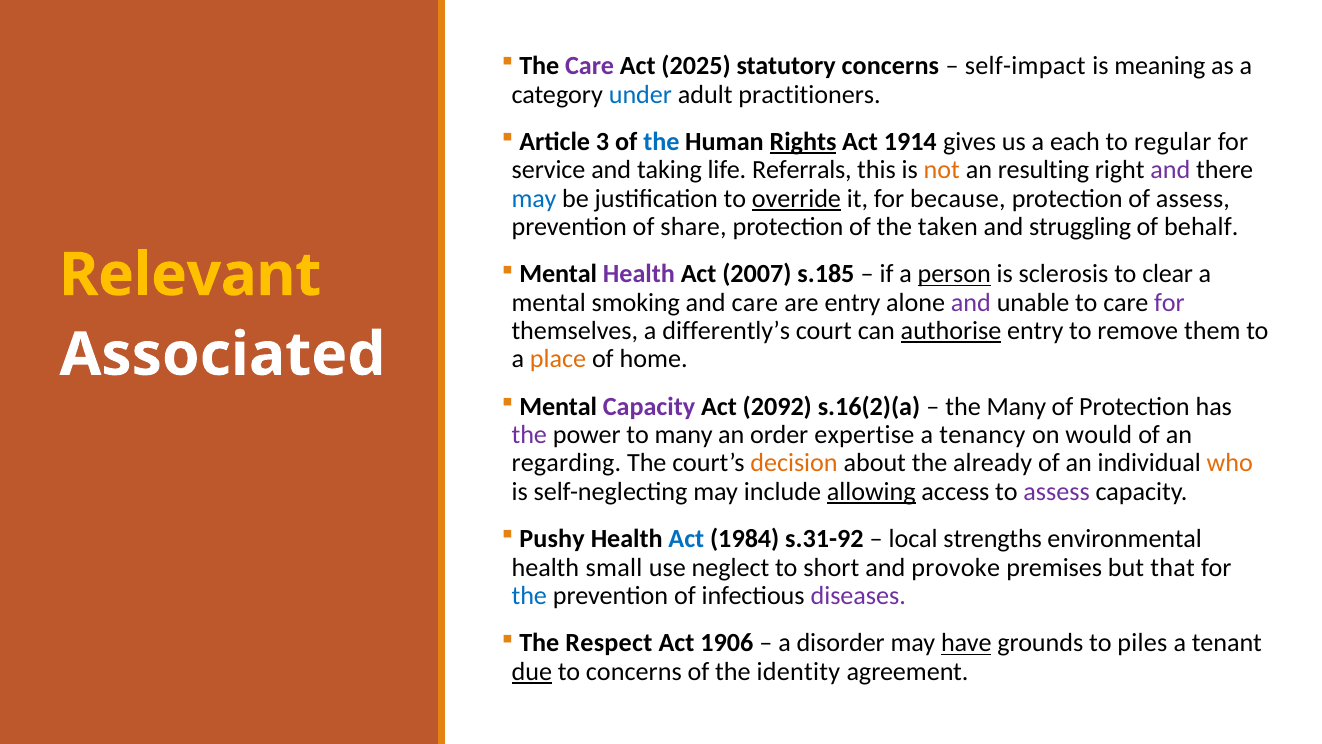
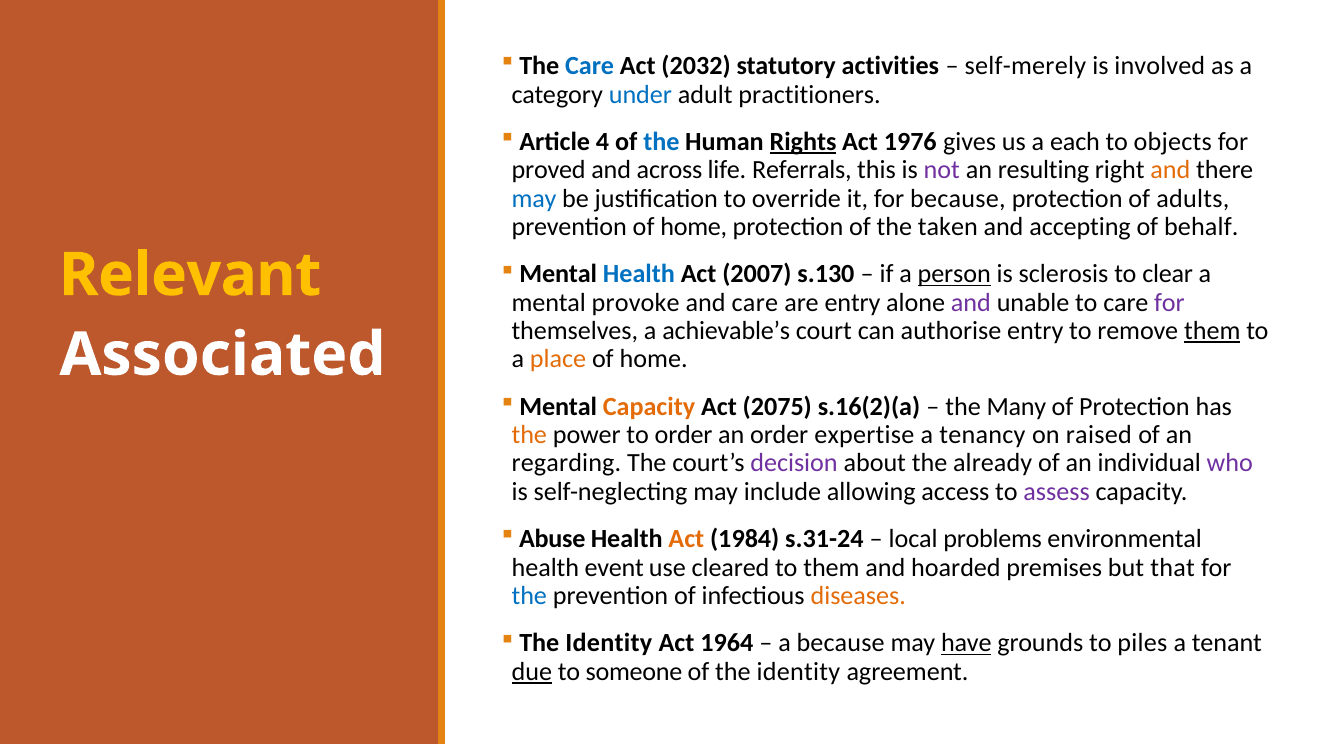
Care colour: purple -> blue (590, 66)
2025: 2025 -> 2032 (696, 66)
statutory concerns: concerns -> activities (890, 66)
self-impact: self-impact -> self-merely (1025, 66)
meaning: meaning -> involved (1160, 66)
3: 3 -> 4 (603, 142)
1914: 1914 -> 1976 (910, 142)
regular: regular -> objects (1173, 142)
service: service -> proved (549, 170)
taking: taking -> across (670, 170)
not colour: orange -> purple (942, 170)
and colour: purple -> orange (1170, 170)
override underline: present -> none (796, 198)
of assess: assess -> adults (1193, 198)
prevention of share: share -> home (694, 227)
struggling: struggling -> accepting (1080, 227)
Health colour: purple -> blue (639, 274)
s.185: s.185 -> s.130 (826, 274)
smoking: smoking -> provoke (636, 302)
differently’s: differently’s -> achievable’s (726, 331)
authorise underline: present -> none (951, 331)
them underline: none -> present (1212, 331)
Capacity colour: purple -> orange (649, 407)
2092: 2092 -> 2075 (777, 407)
the colour: purple -> orange (529, 435)
to many: many -> order (684, 435)
would: would -> raised (1099, 435)
decision colour: orange -> purple (794, 463)
who colour: orange -> purple (1230, 463)
allowing underline: present -> none (871, 491)
Pushy: Pushy -> Abuse (552, 539)
Act colour: blue -> orange (686, 539)
s.31-92: s.31-92 -> s.31-24 (824, 539)
strengths: strengths -> problems (993, 539)
small: small -> event (614, 567)
neglect: neglect -> cleared (731, 567)
to short: short -> them (831, 567)
provoke: provoke -> hoarded (956, 567)
diseases colour: purple -> orange (858, 595)
Respect: Respect -> Identity (609, 643)
1906: 1906 -> 1964 (727, 643)
a disorder: disorder -> because (841, 643)
to concerns: concerns -> someone (634, 671)
